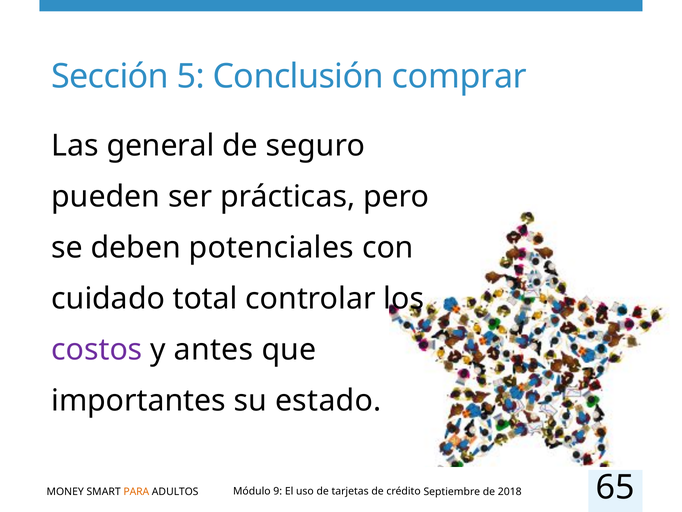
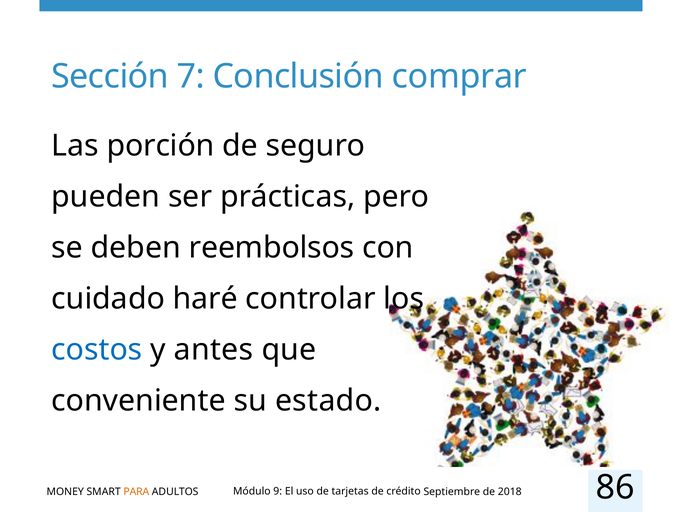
5: 5 -> 7 (191, 77)
general: general -> porción (161, 146)
potenciales: potenciales -> reembolsos (272, 248)
total: total -> haré (205, 299)
costos colour: purple -> blue (97, 350)
importantes: importantes -> conveniente (138, 401)
65: 65 -> 86 (615, 487)
